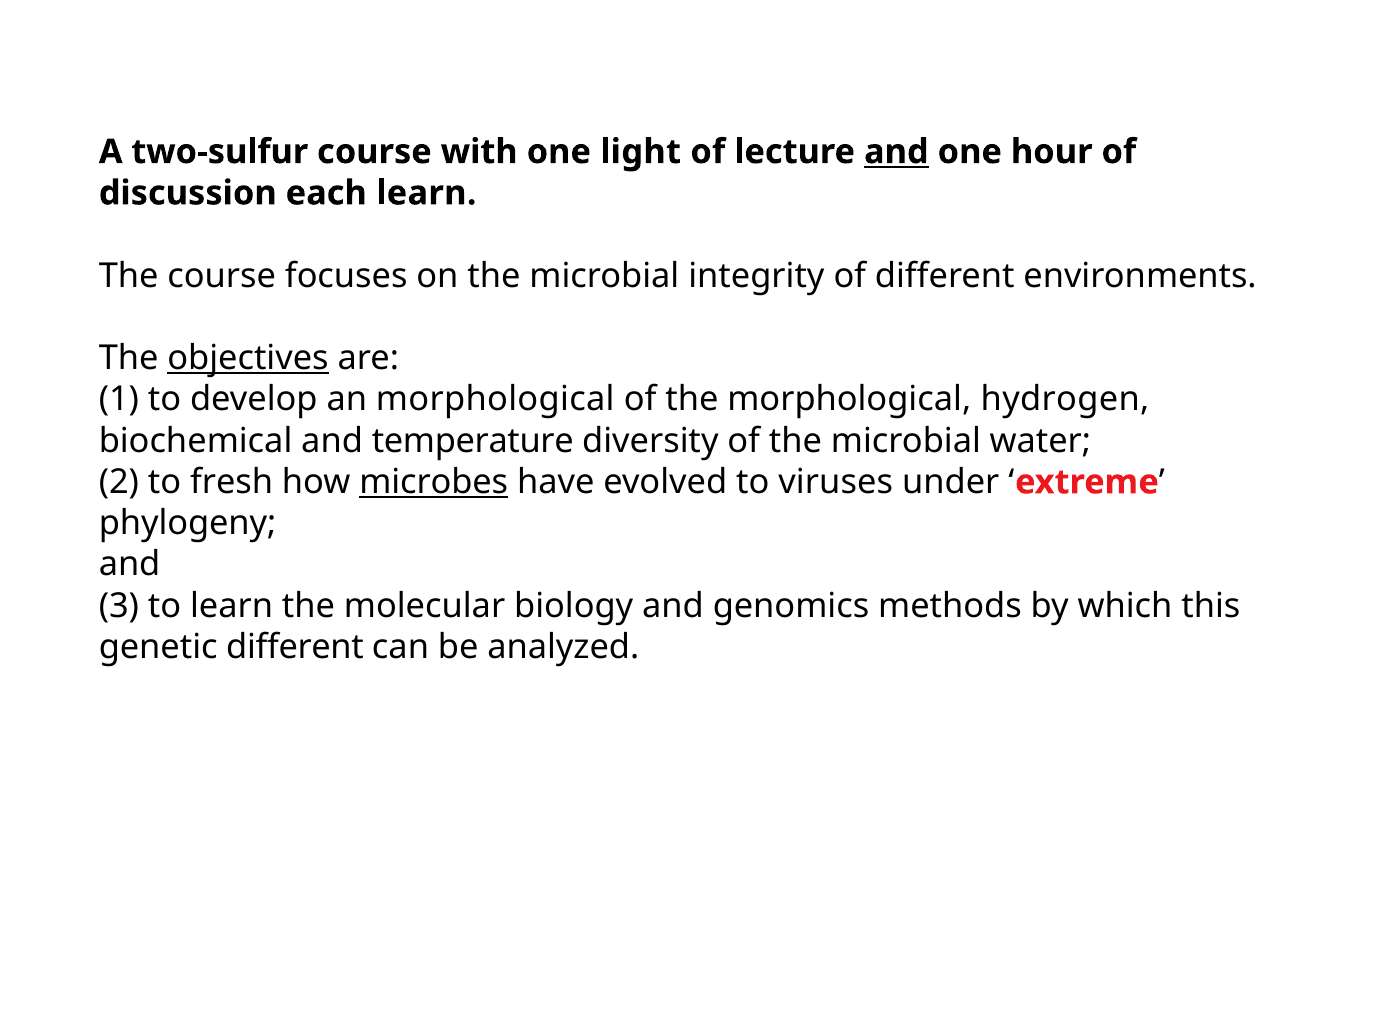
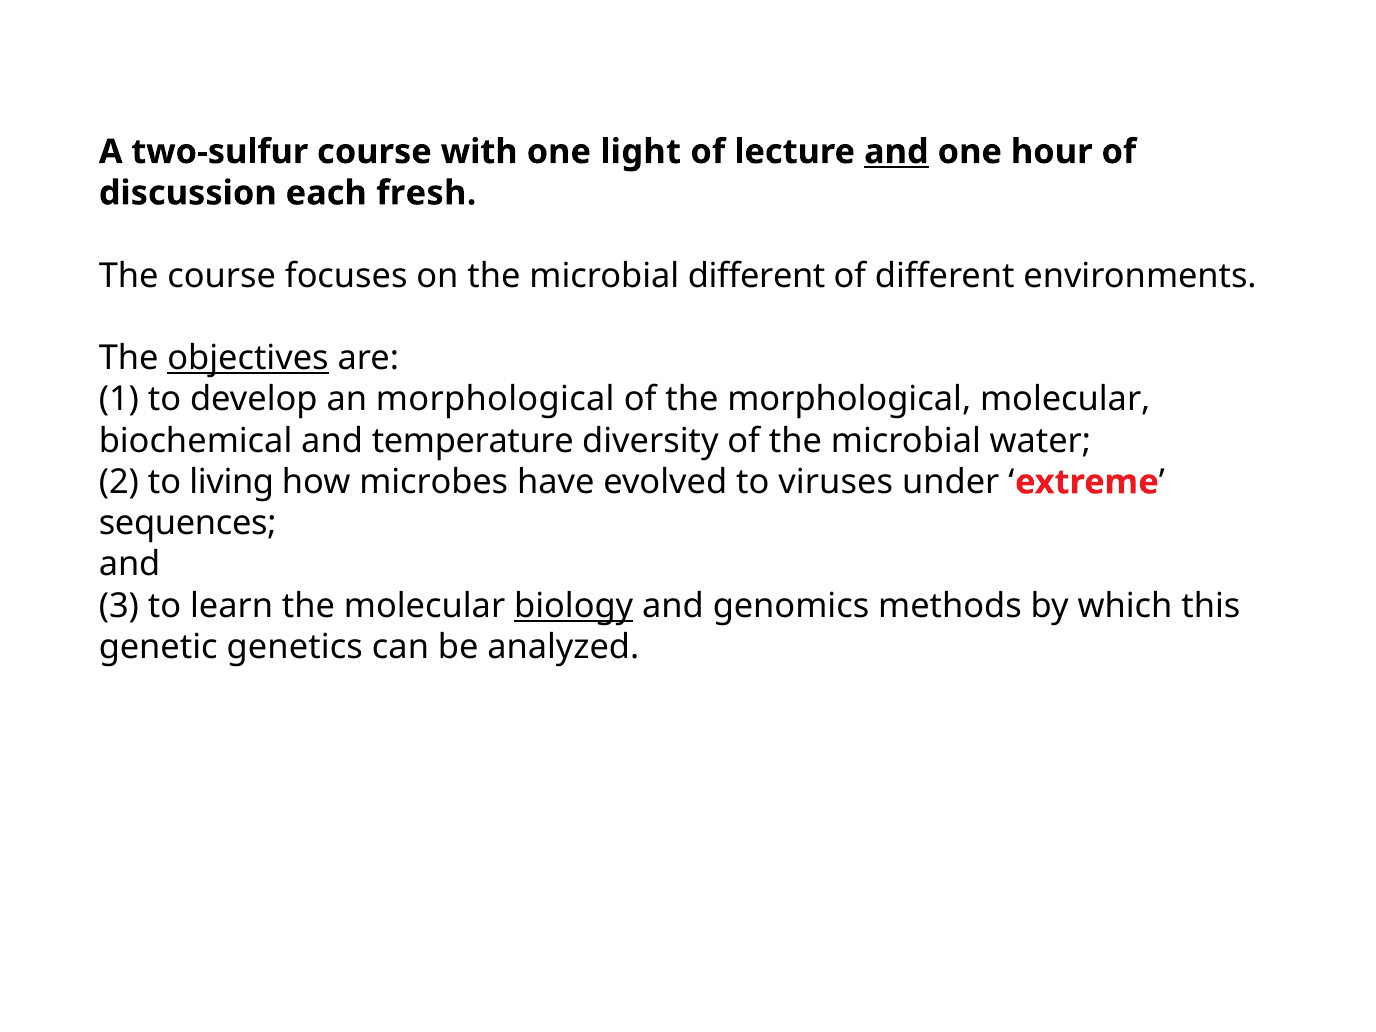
each learn: learn -> fresh (426, 193)
microbial integrity: integrity -> different (757, 276)
morphological hydrogen: hydrogen -> molecular (1065, 399)
fresh: fresh -> living (232, 482)
microbes underline: present -> none (434, 482)
phylogeny: phylogeny -> sequences (188, 523)
biology underline: none -> present (574, 606)
genetic different: different -> genetics (295, 647)
